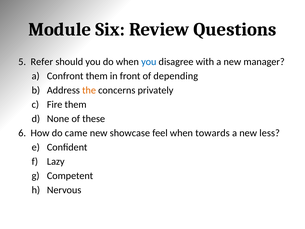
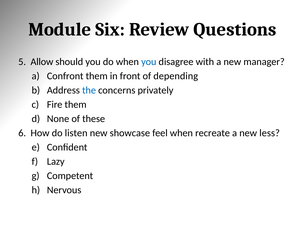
Refer: Refer -> Allow (42, 62)
the colour: orange -> blue (89, 90)
came: came -> listen (76, 133)
towards: towards -> recreate (213, 133)
